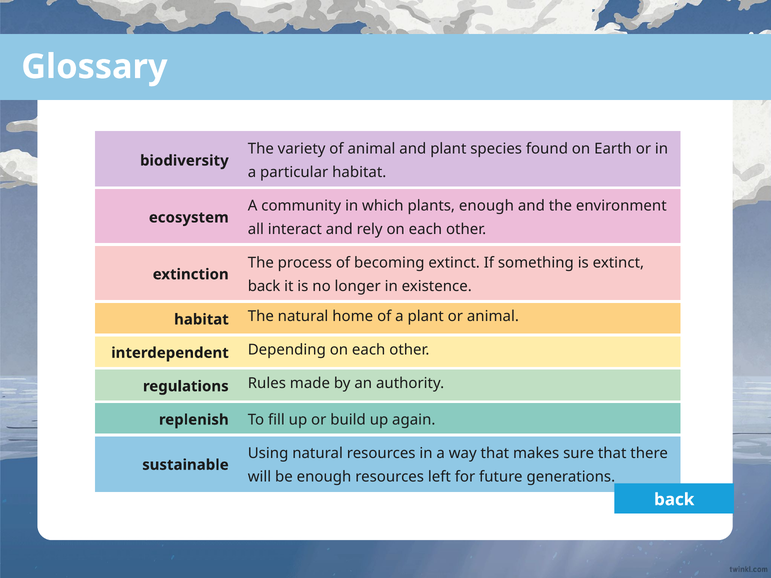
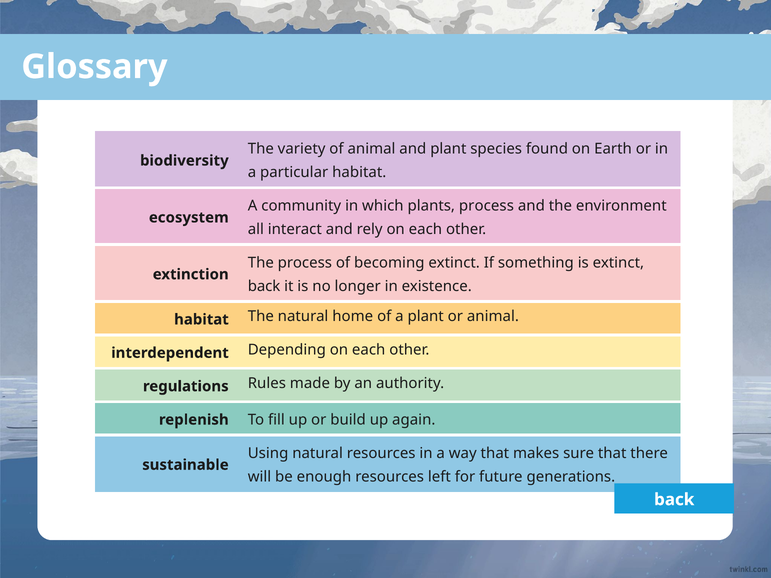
plants enough: enough -> process (486, 206)
